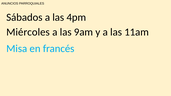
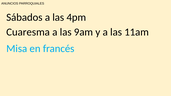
Miércoles: Miércoles -> Cuaresma (28, 32)
